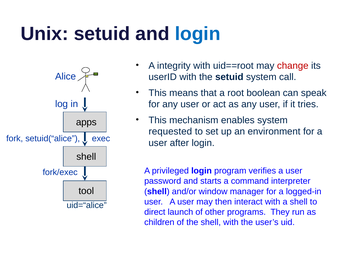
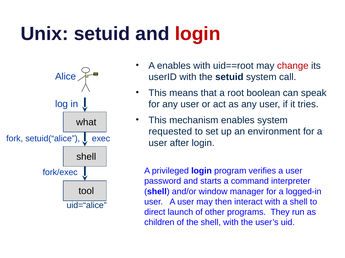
login colour: blue -> red (198, 34)
A integrity: integrity -> enables (174, 66)
apps: apps -> what (86, 123)
